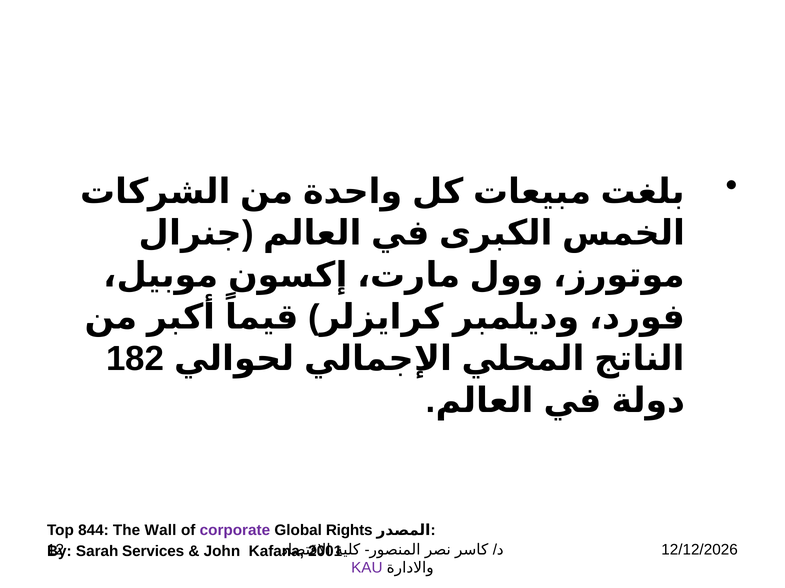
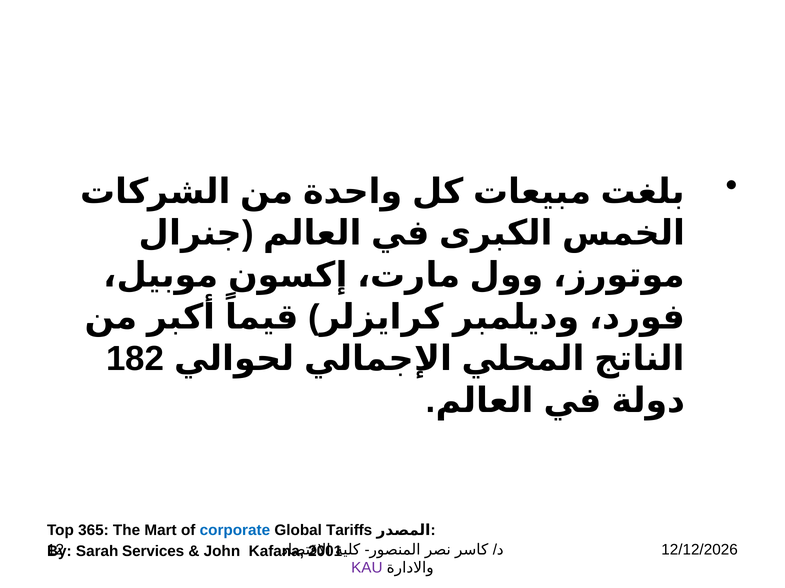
844: 844 -> 365 (93, 531)
Wall: Wall -> Mart (161, 531)
corporate colour: purple -> blue (235, 531)
Rights: Rights -> Tariffs (349, 531)
